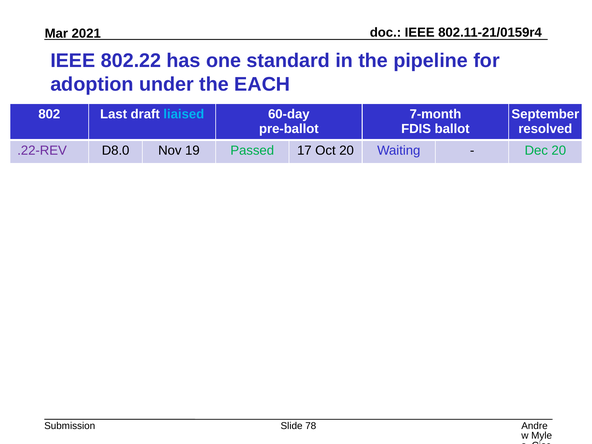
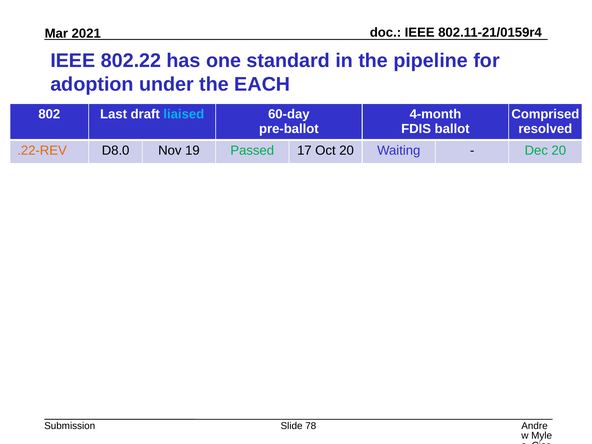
7-month: 7-month -> 4-month (435, 114)
September: September -> Comprised (545, 114)
.22-REV colour: purple -> orange (42, 150)
